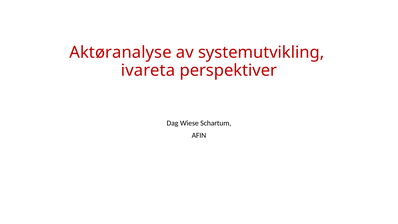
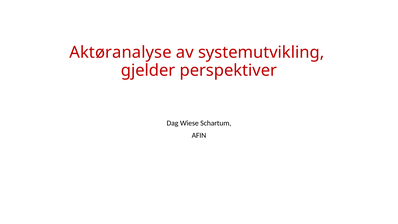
ivareta: ivareta -> gjelder (148, 70)
